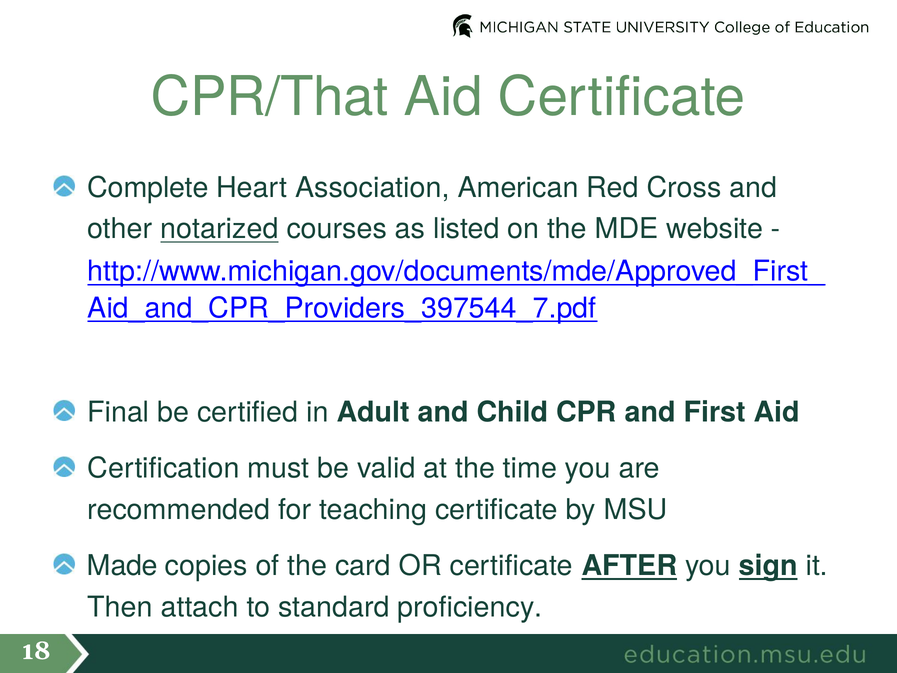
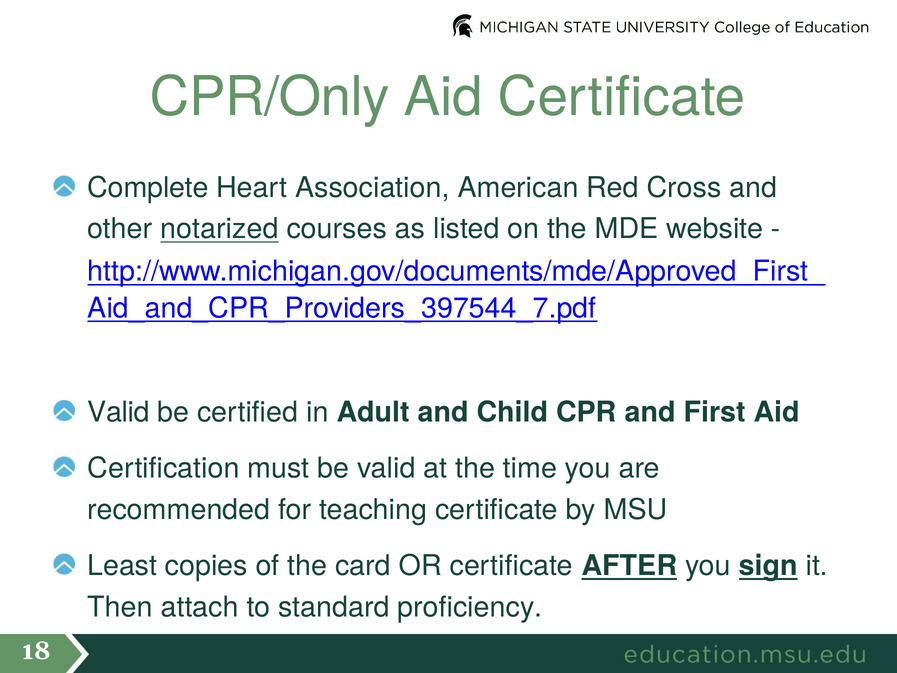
CPR/That: CPR/That -> CPR/Only (270, 97)
Final: Final -> Valid (119, 412)
Made: Made -> Least (122, 566)
